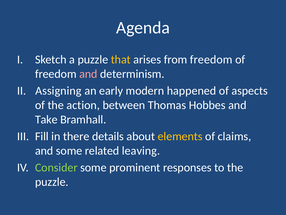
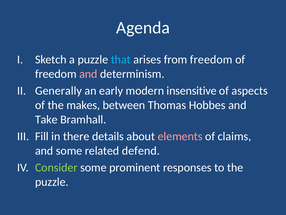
that colour: yellow -> light blue (121, 59)
Assigning: Assigning -> Generally (58, 91)
happened: happened -> insensitive (192, 91)
action: action -> makes (83, 105)
elements colour: yellow -> pink (180, 136)
leaving: leaving -> defend (141, 150)
